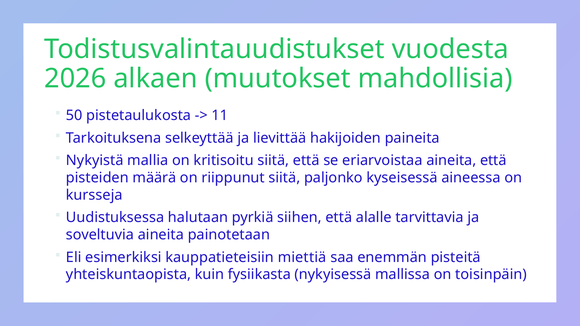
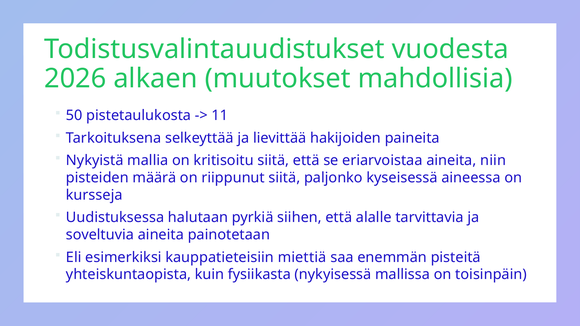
aineita että: että -> niin (493, 161)
